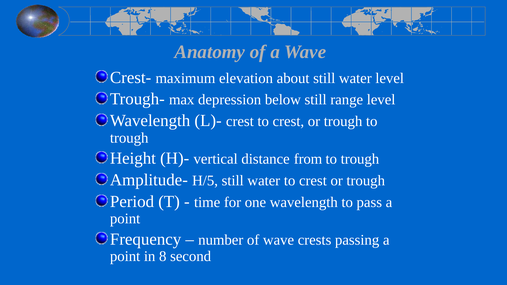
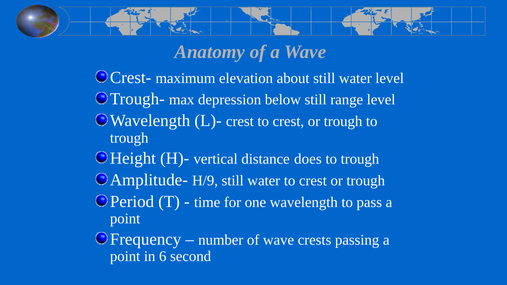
from: from -> does (308, 159)
H/5: H/5 -> H/9 (205, 181)
8: 8 -> 6 (163, 256)
